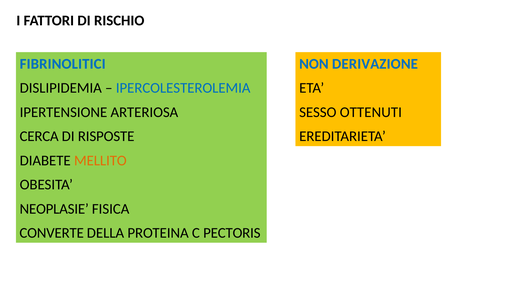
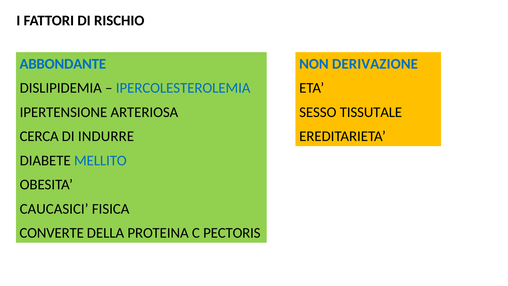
FIBRINOLITICI: FIBRINOLITICI -> ABBONDANTE (63, 64)
OTTENUTI: OTTENUTI -> TISSUTALE (371, 112)
RISPOSTE: RISPOSTE -> INDURRE (106, 136)
MELLITO colour: orange -> blue (100, 160)
NEOPLASIE: NEOPLASIE -> CAUCASICI (54, 209)
